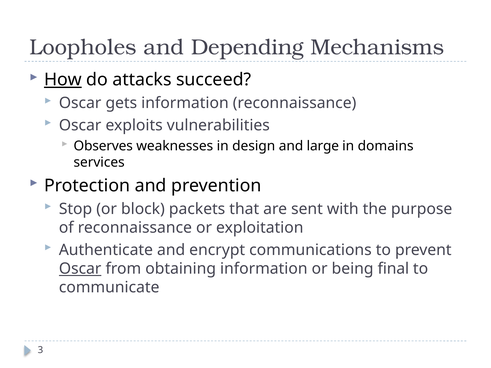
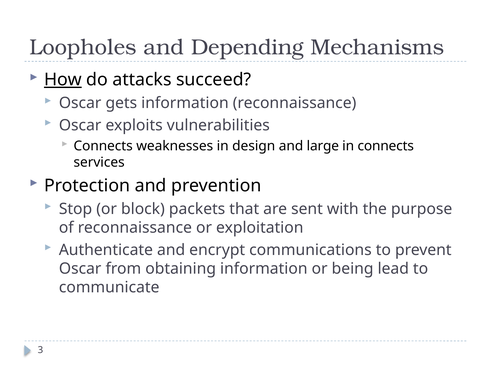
Observes: Observes -> Connects (103, 146)
in domains: domains -> connects (386, 146)
Oscar underline: present -> none (80, 269)
final: final -> lead (393, 269)
